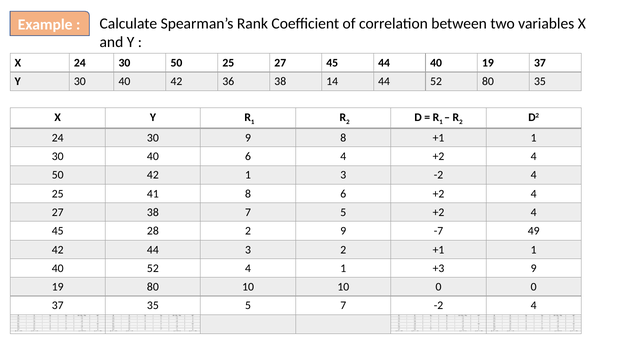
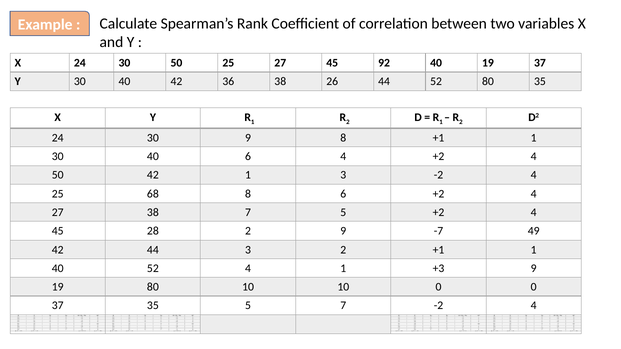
45 44: 44 -> 92 (384, 63)
14: 14 -> 26 (332, 82)
41: 41 -> 68 (153, 194)
